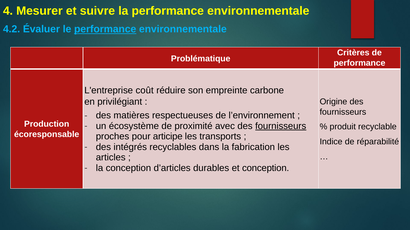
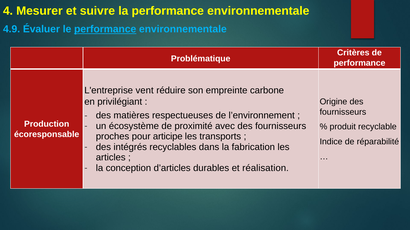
4.2: 4.2 -> 4.9 (12, 29)
coût: coût -> vent (145, 91)
fournisseurs underline: present -> none (281, 126)
et conception: conception -> réalisation (266, 168)
